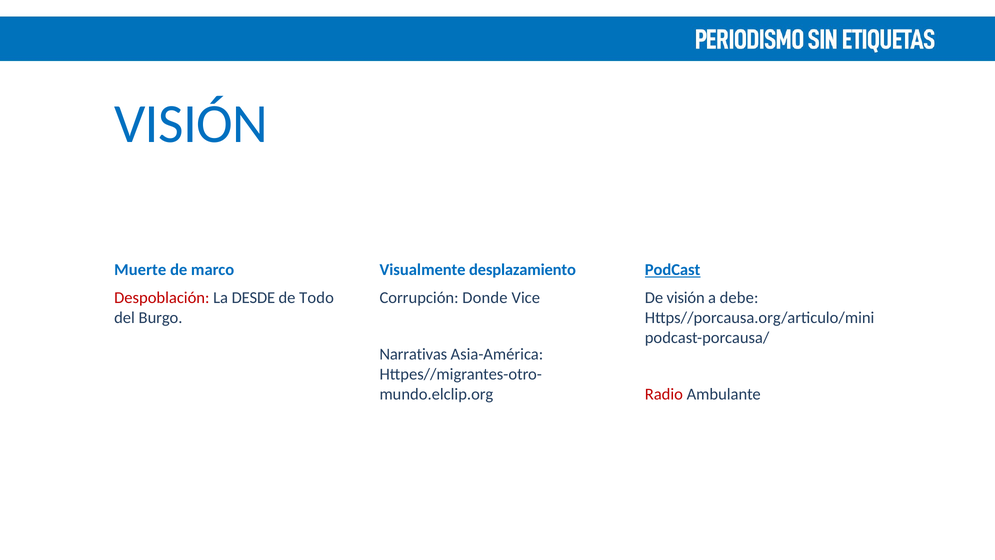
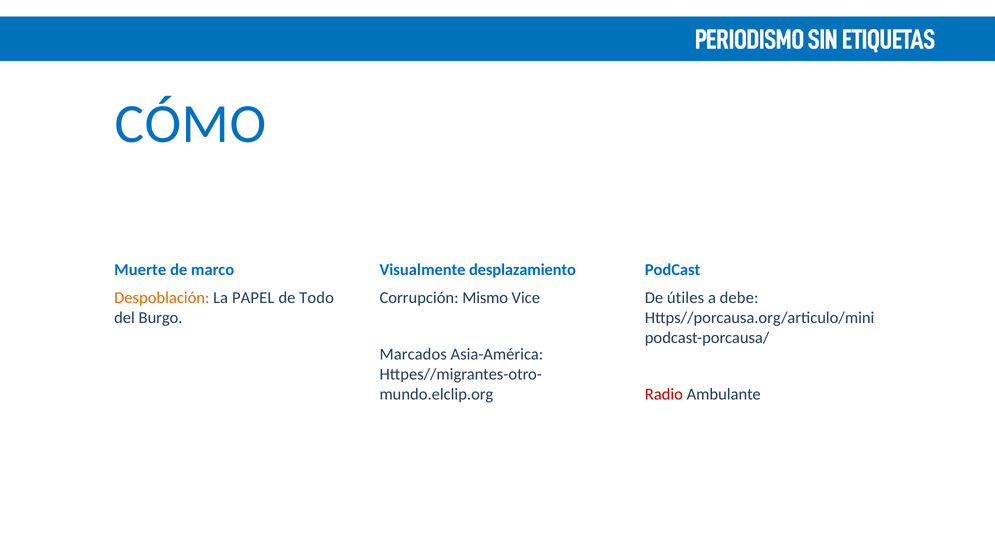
VISIÓN: VISIÓN -> CÓMO (191, 124)
PodCast underline: present -> none (673, 270)
Despoblación colour: red -> orange (162, 298)
DESDE: DESDE -> PAPEL (253, 298)
Donde: Donde -> Mismo (485, 298)
De visión: visión -> útiles (686, 298)
Narrativas: Narrativas -> Marcados (413, 354)
